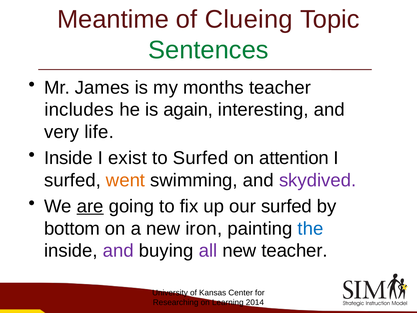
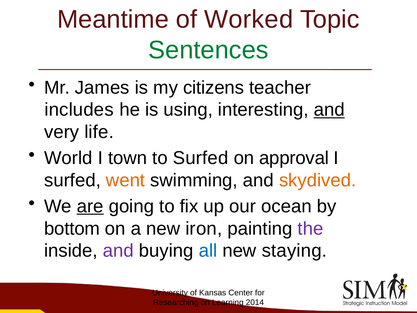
Clueing: Clueing -> Worked (249, 20)
months: months -> citizens (214, 87)
again: again -> using (188, 110)
and underline: none -> present (329, 110)
Inside: Inside -> World (68, 158)
exist: exist -> town (128, 158)
attention: attention -> approval (294, 158)
skydived colour: purple -> orange (318, 180)
our surfed: surfed -> ocean (286, 206)
the colour: blue -> purple (311, 228)
all colour: purple -> blue (208, 251)
new teacher: teacher -> staying (294, 251)
